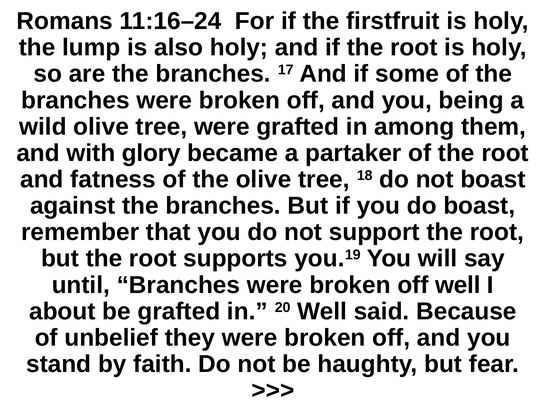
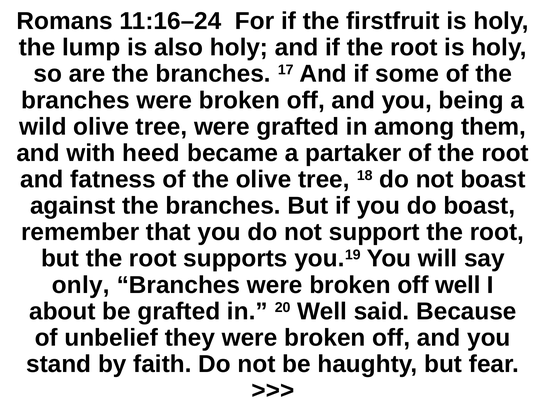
glory: glory -> heed (151, 153)
until: until -> only (81, 285)
